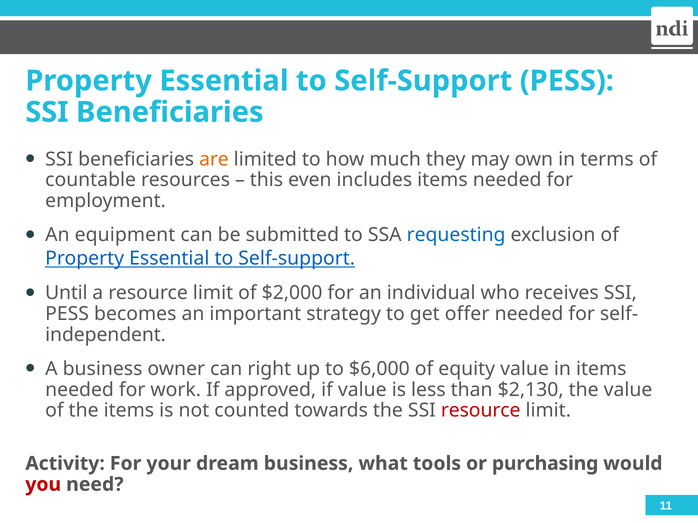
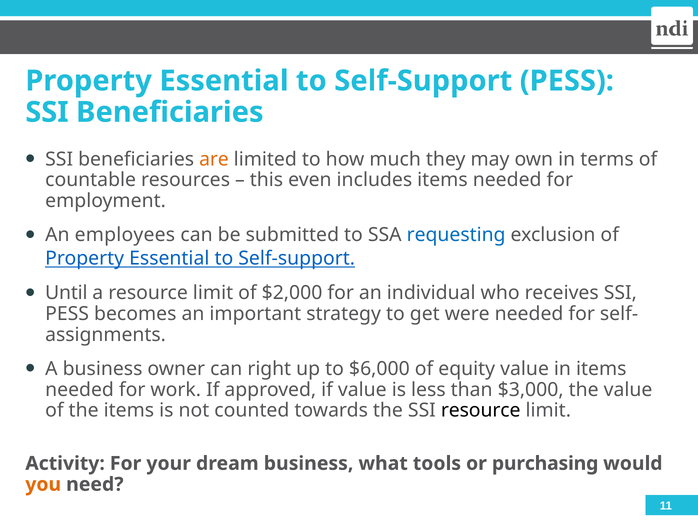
equipment: equipment -> employees (125, 235)
offer: offer -> were (467, 314)
independent: independent -> assignments (106, 335)
$2,130: $2,130 -> $3,000 (531, 390)
resource colour: red -> black (481, 411)
you colour: red -> orange (43, 485)
